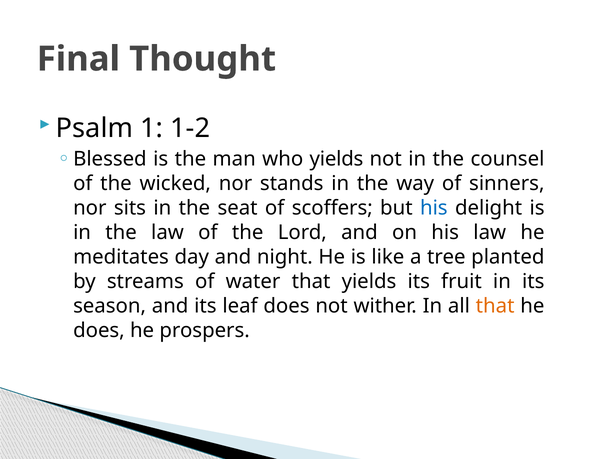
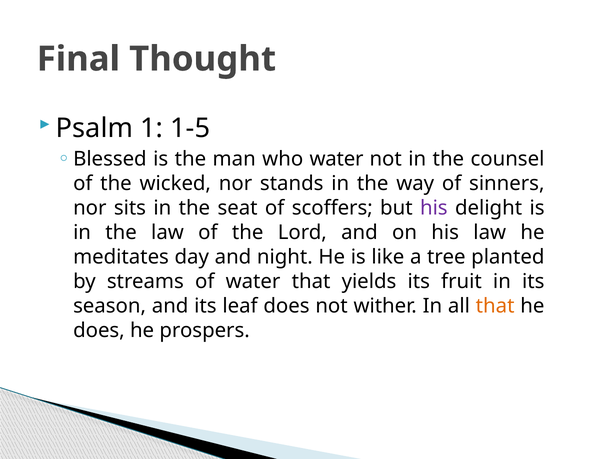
1-2: 1-2 -> 1-5 (190, 128)
who yields: yields -> water (336, 159)
his colour: blue -> purple (434, 208)
